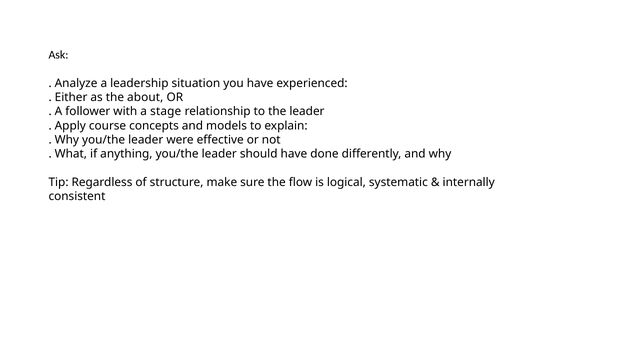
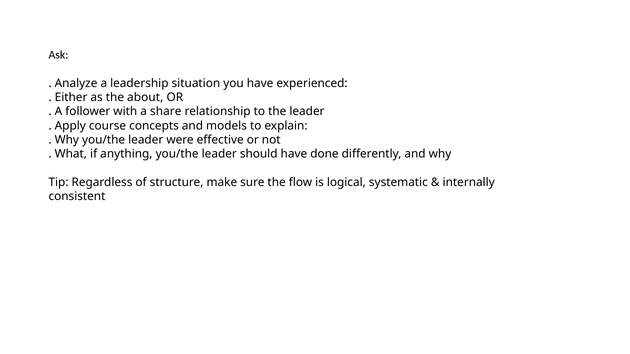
stage: stage -> share (166, 112)
